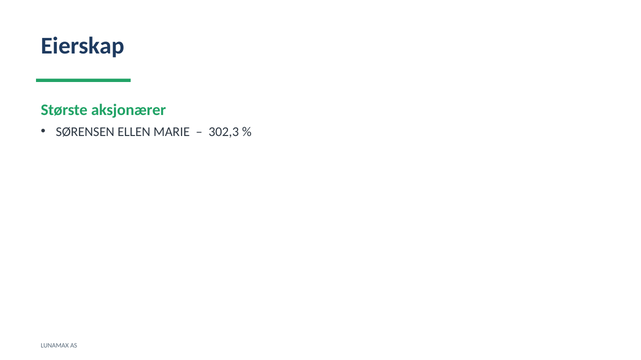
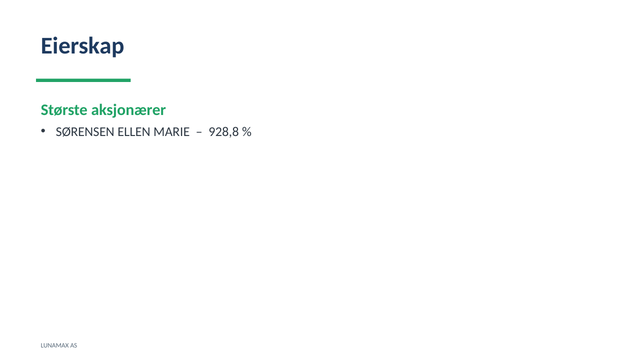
302,3: 302,3 -> 928,8 (224, 132)
